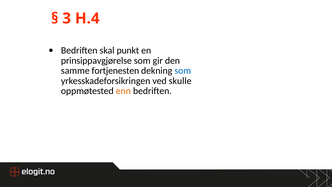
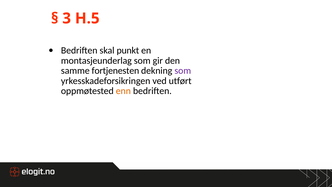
H.4: H.4 -> H.5 (87, 18)
prinsippavgjørelse: prinsippavgjørelse -> montasjeunderlag (96, 61)
som colour: blue -> purple (183, 71)
skulle: skulle -> utført (180, 81)
